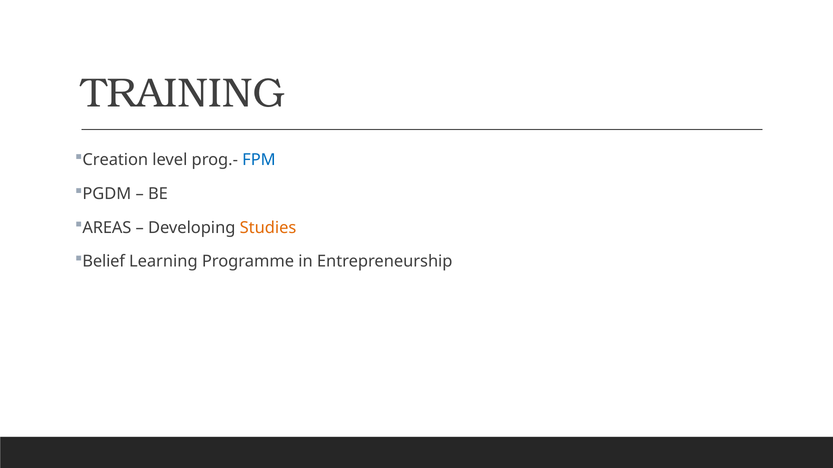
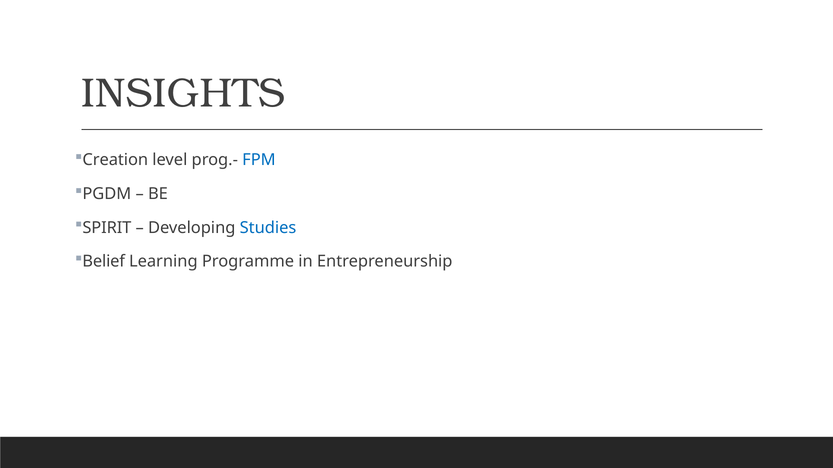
TRAINING: TRAINING -> INSIGHTS (183, 93)
AREAS: AREAS -> SPIRIT (107, 228)
Studies colour: orange -> blue (268, 228)
